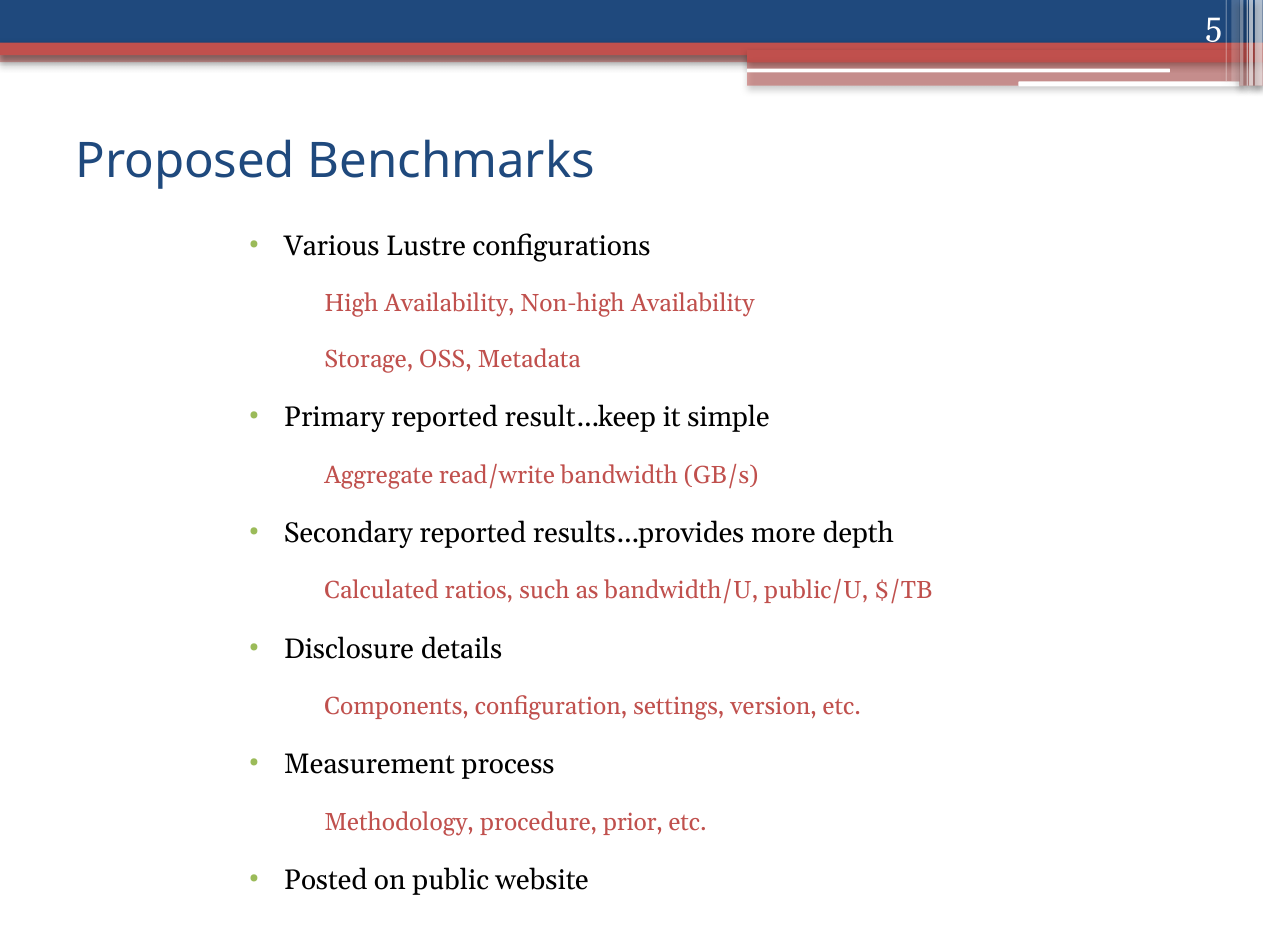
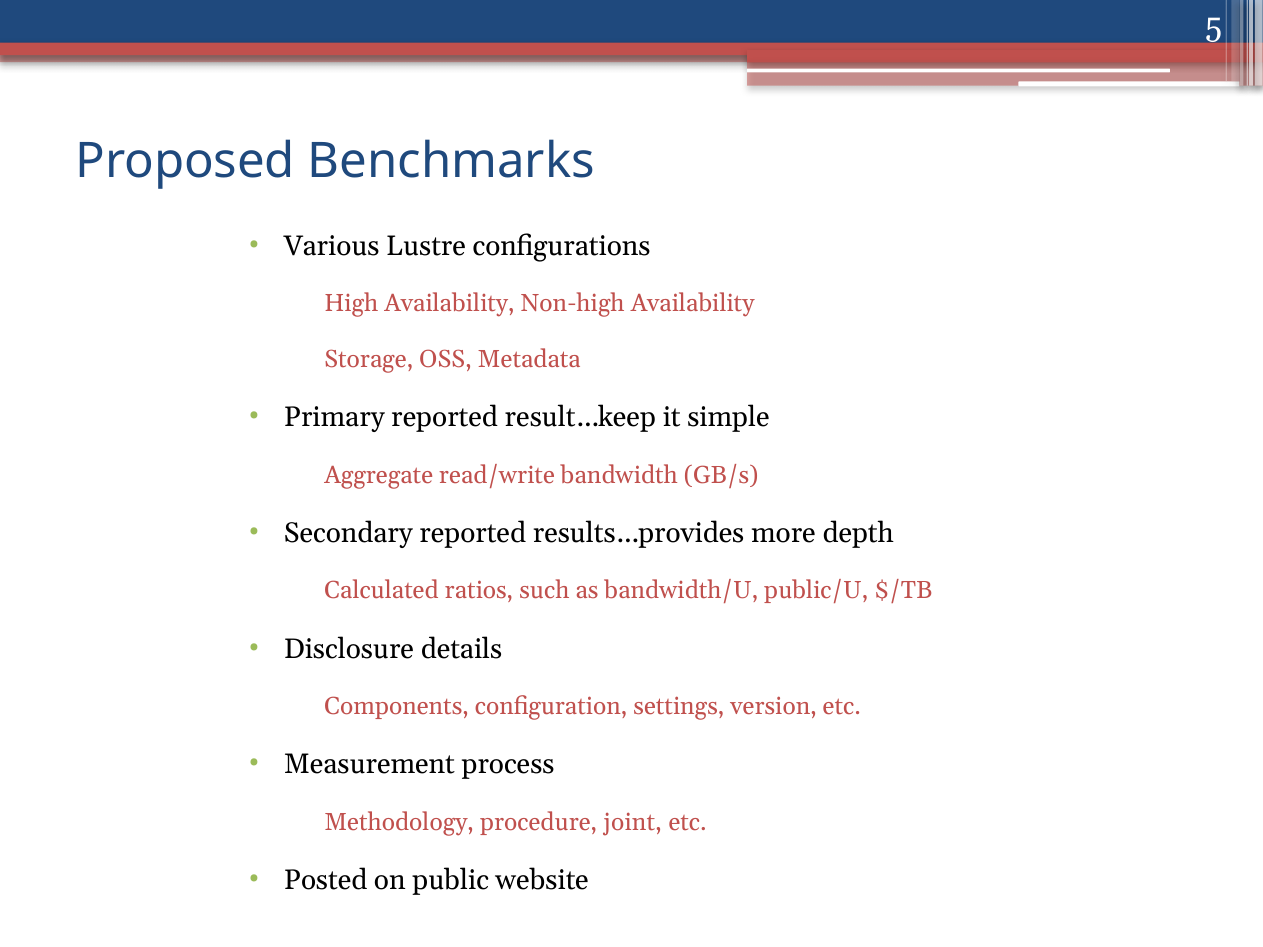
prior: prior -> joint (633, 822)
